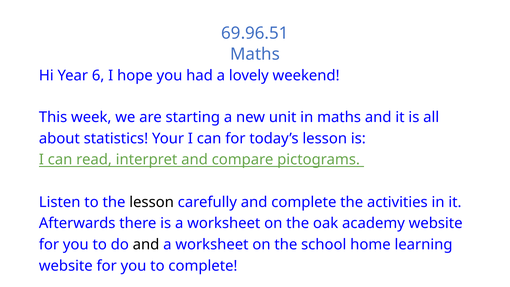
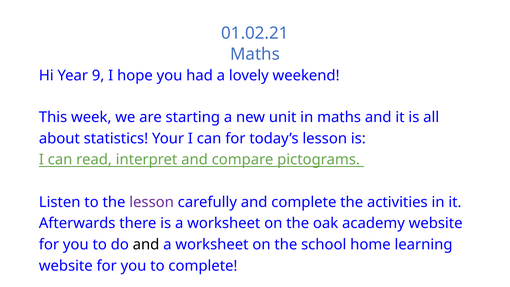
69.96.51: 69.96.51 -> 01.02.21 (255, 33)
6: 6 -> 9 (98, 76)
lesson colour: black -> purple (152, 202)
